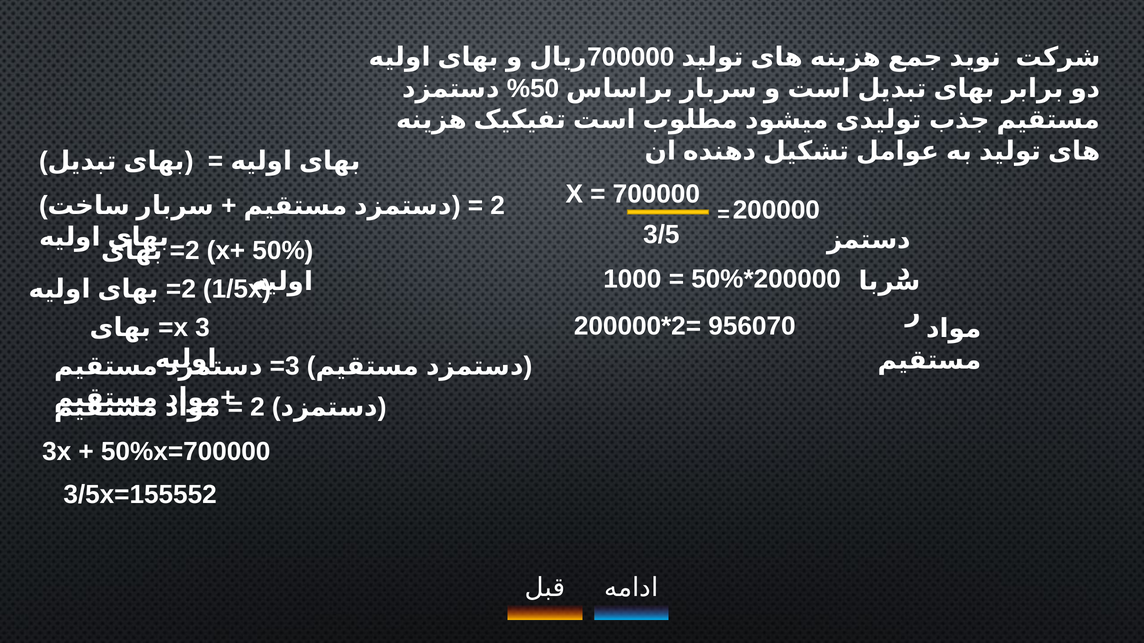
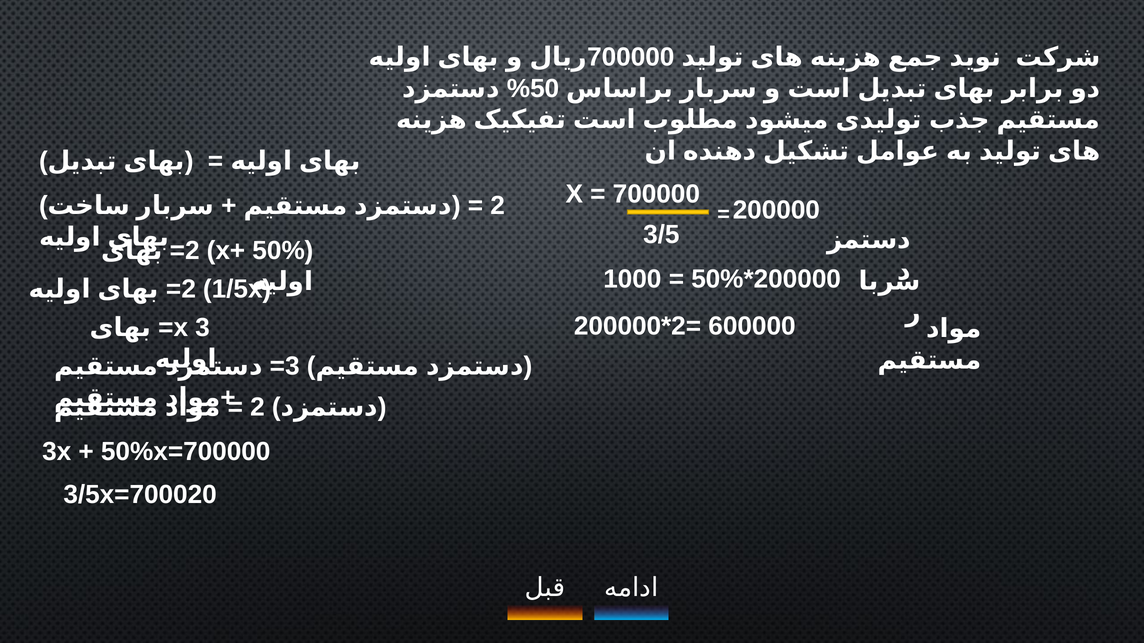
956070: 956070 -> 600000 (752, 327)
155552: 155552 -> 700020 (173, 495)
